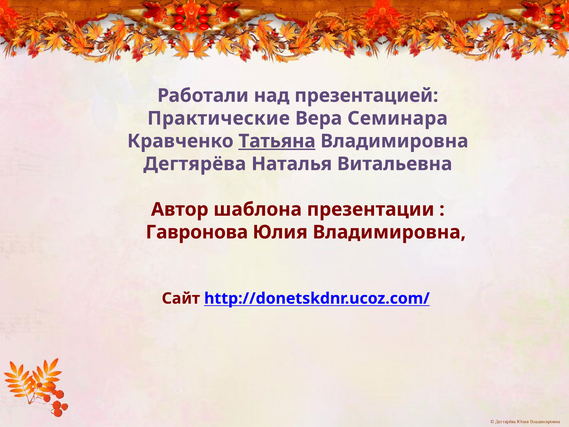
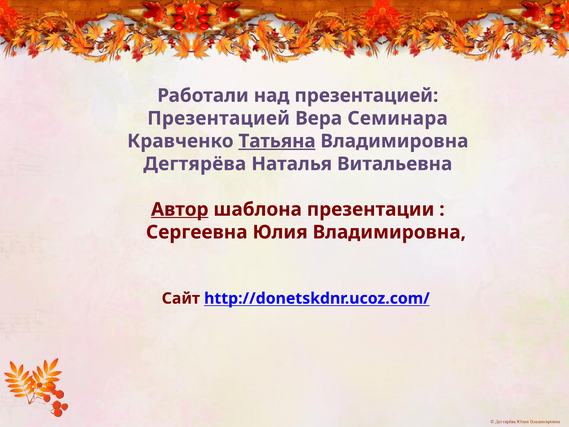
Практические: Практические -> Презентацией (219, 118)
Автор underline: none -> present (180, 209)
Гавронова: Гавронова -> Сергеевна (197, 232)
